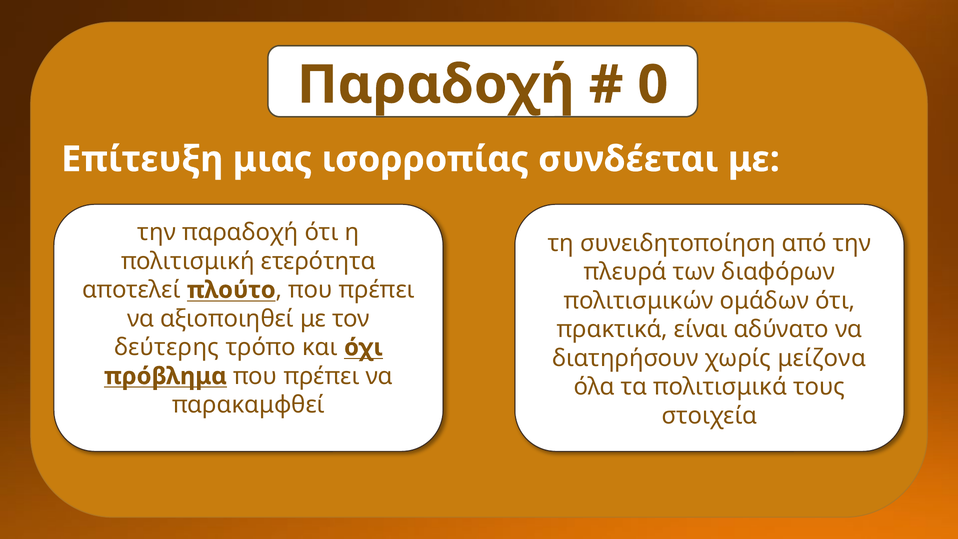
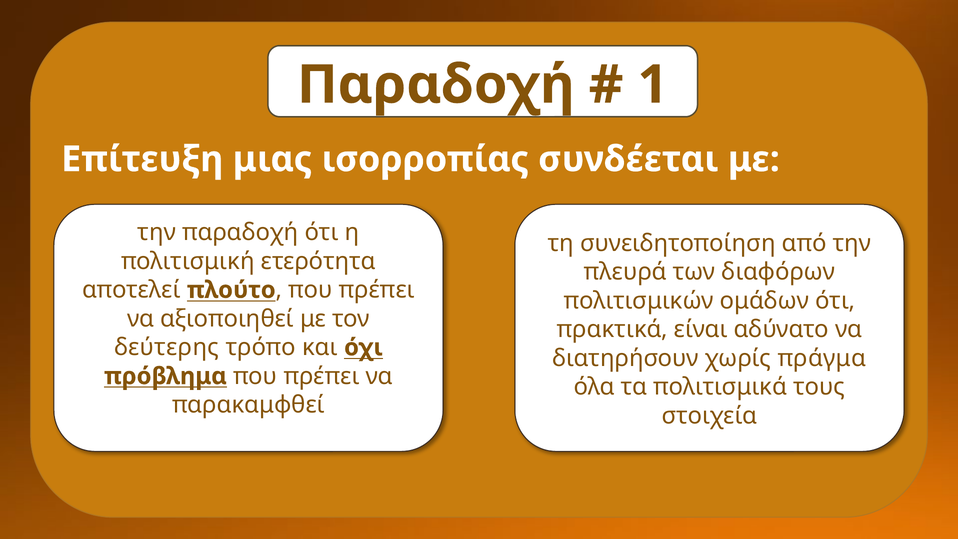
0: 0 -> 1 (653, 85)
μείζονα: μείζονα -> πράγμα (822, 358)
